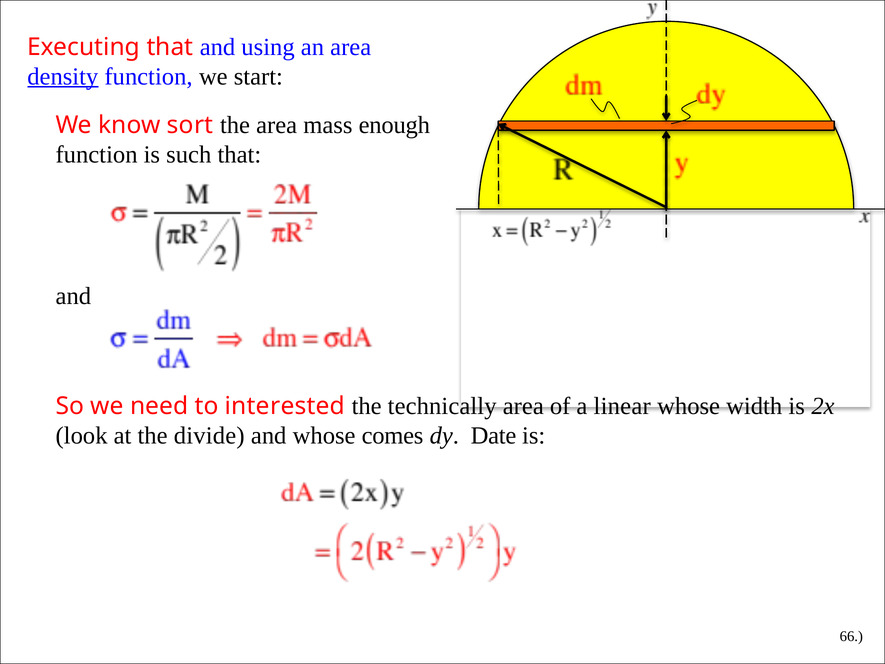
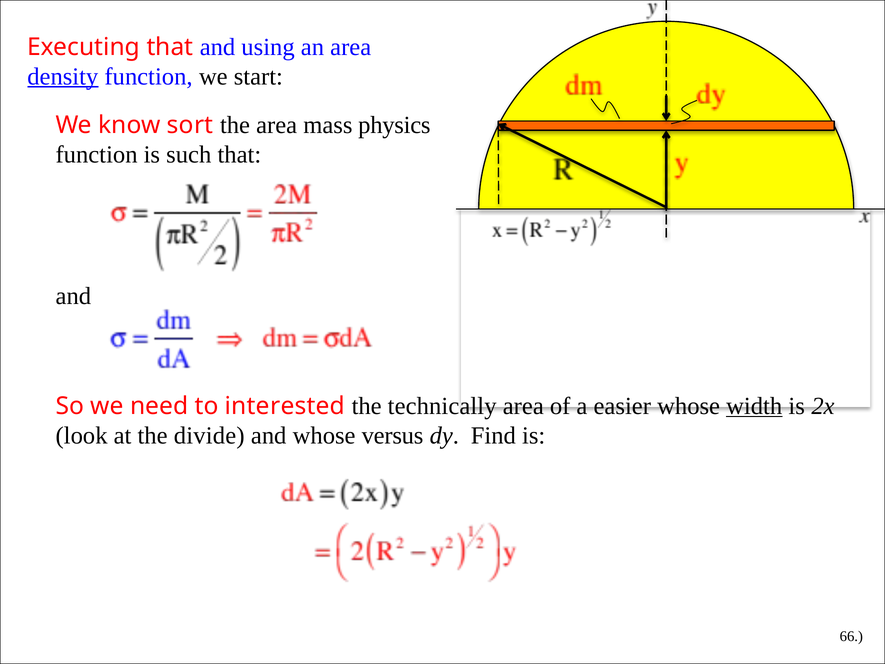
enough: enough -> physics (394, 125)
linear: linear -> easier (622, 406)
width underline: none -> present (754, 406)
comes: comes -> versus (393, 435)
Date: Date -> Find (493, 435)
